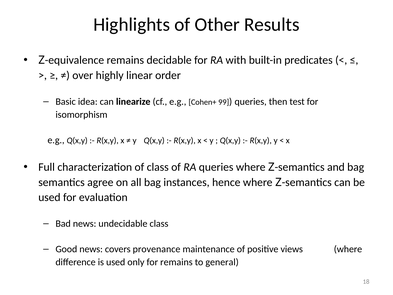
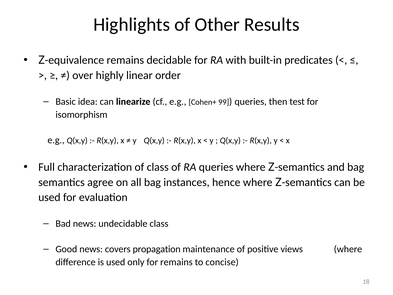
provenance: provenance -> propagation (157, 249)
general: general -> concise (222, 262)
